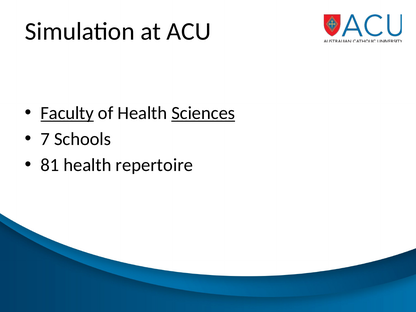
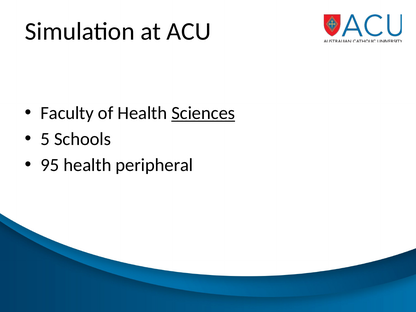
Faculty underline: present -> none (67, 113)
7: 7 -> 5 (45, 139)
81: 81 -> 95 (50, 165)
repertoire: repertoire -> peripheral (154, 165)
